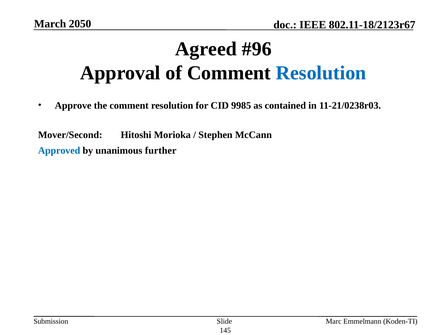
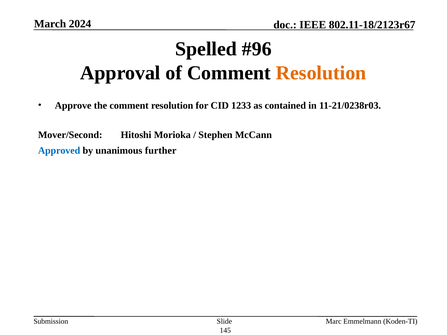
2050: 2050 -> 2024 (80, 24)
Agreed: Agreed -> Spelled (206, 49)
Resolution colour: blue -> orange (321, 73)
9985: 9985 -> 1233 (241, 106)
